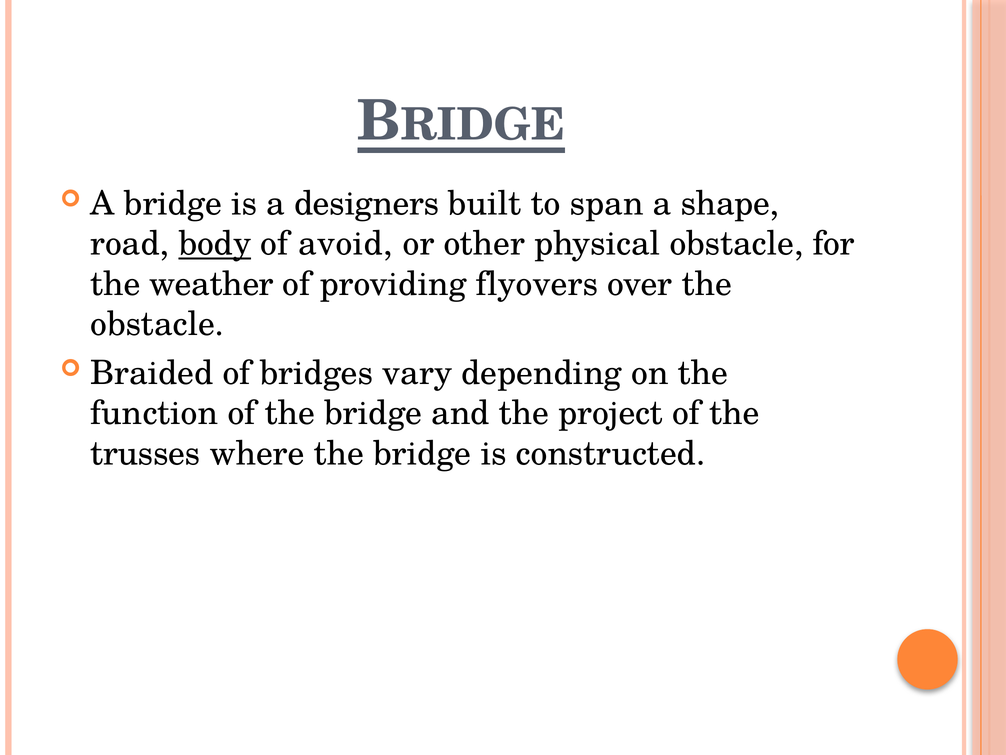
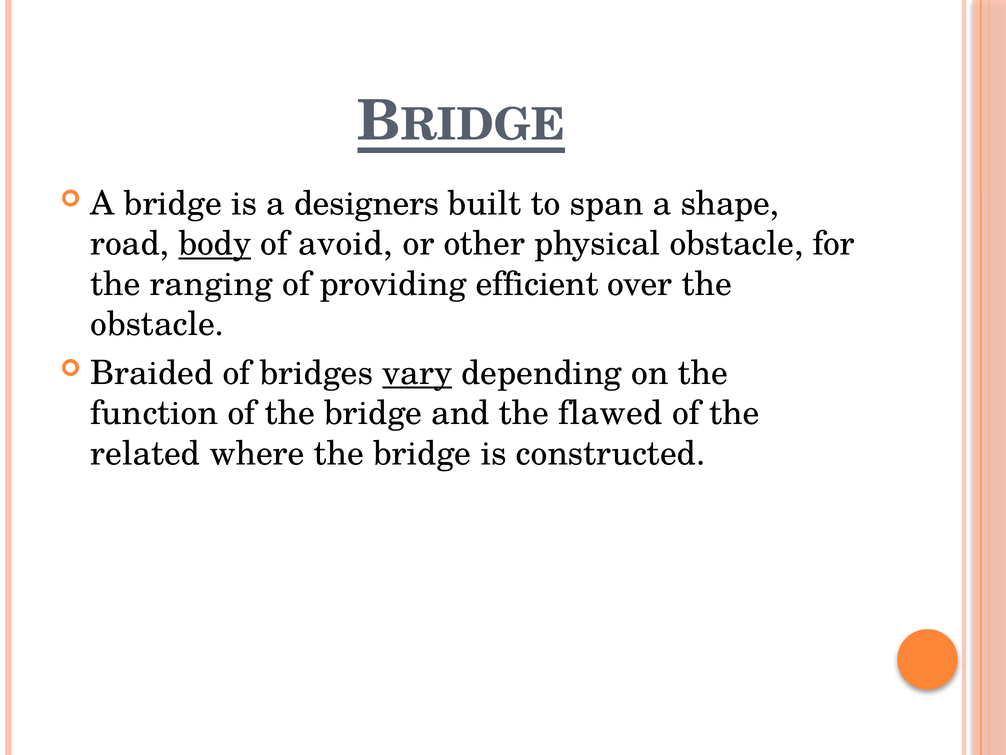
weather: weather -> ranging (211, 284)
flyovers: flyovers -> efficient (537, 284)
vary underline: none -> present (417, 373)
project: project -> flawed (610, 413)
trusses: trusses -> related (145, 453)
